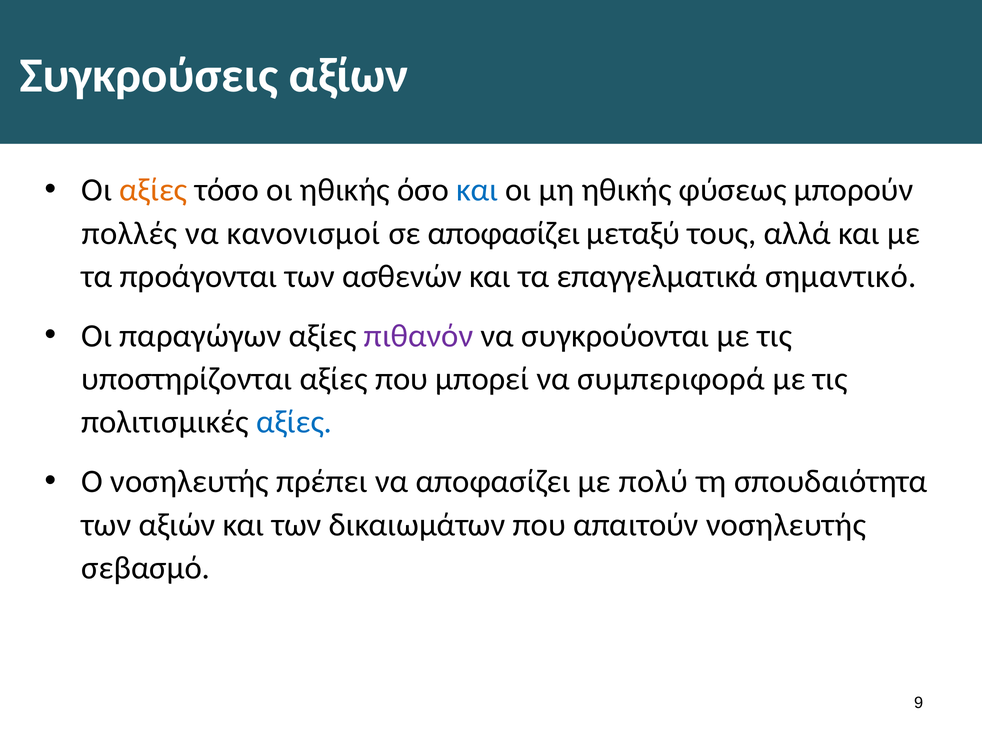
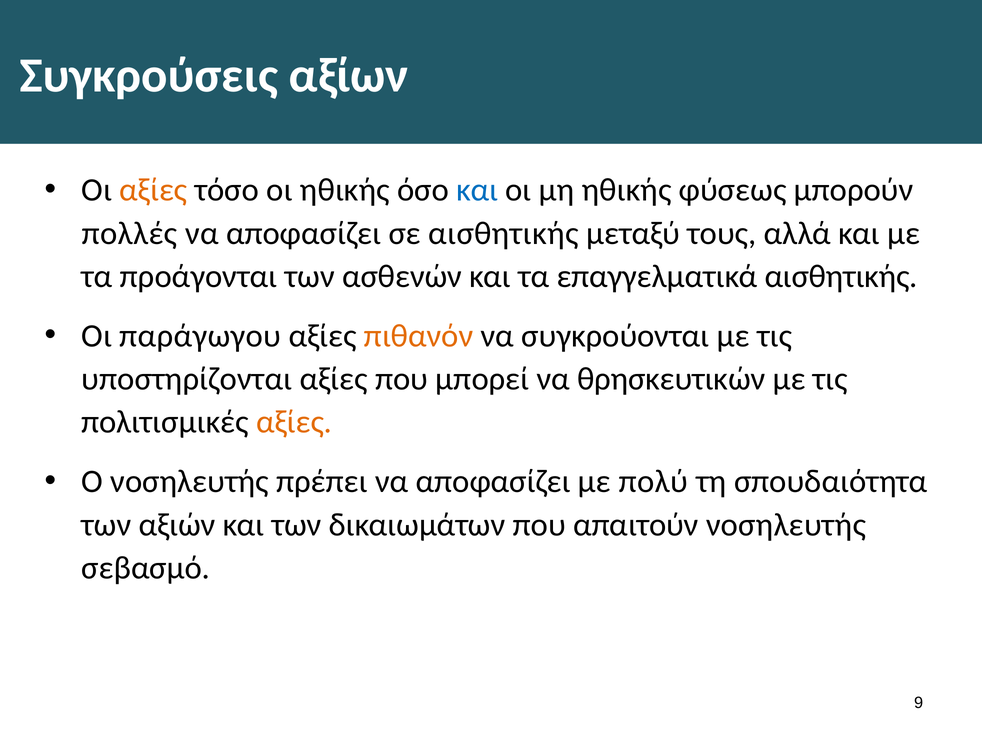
κανονισμοί: κανονισμοί -> αποφασίζει (304, 233)
σε αποφασίζει: αποφασίζει -> αισθητικής (504, 233)
επαγγελματικά σημαντικό: σημαντικό -> αισθητικής (841, 277)
παραγώγων: παραγώγων -> παράγωγου (200, 336)
πιθανόν colour: purple -> orange (419, 336)
συμπεριφορά: συμπεριφορά -> θρησκευτικών (671, 379)
αξίες colour: blue -> orange (294, 422)
